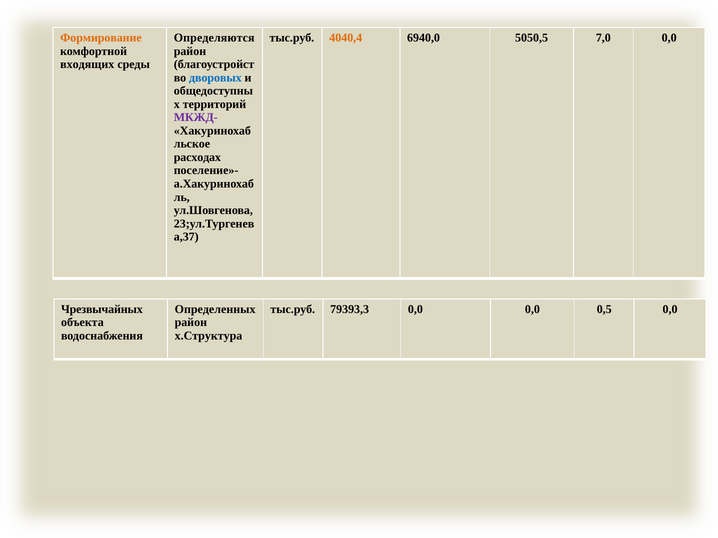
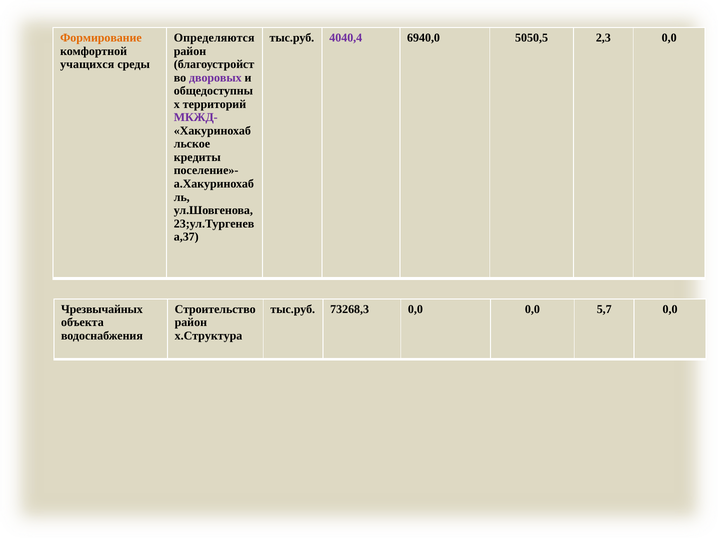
4040,4 colour: orange -> purple (346, 38)
7,0: 7,0 -> 2,3 (603, 38)
входящих: входящих -> учащихся (87, 64)
дворовых colour: blue -> purple (215, 78)
расходах: расходах -> кредиты (197, 157)
Определенных: Определенных -> Строительство (215, 309)
79393,3: 79393,3 -> 73268,3 (350, 309)
0,5: 0,5 -> 5,7 (604, 309)
